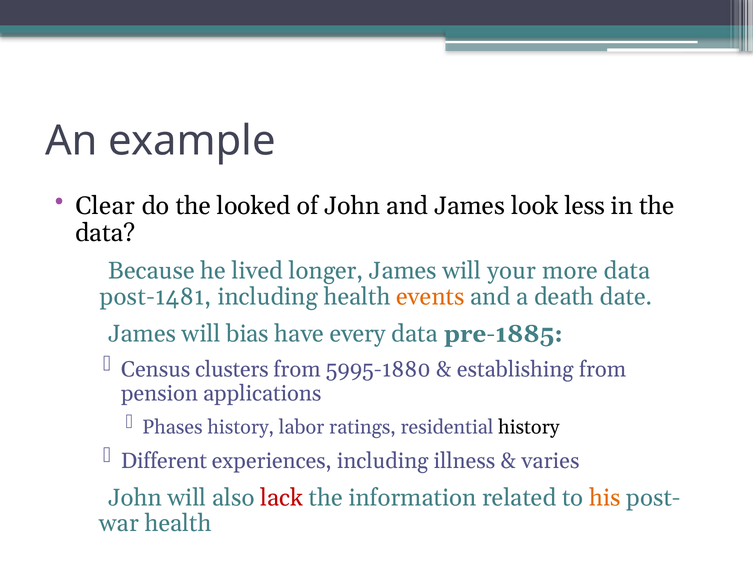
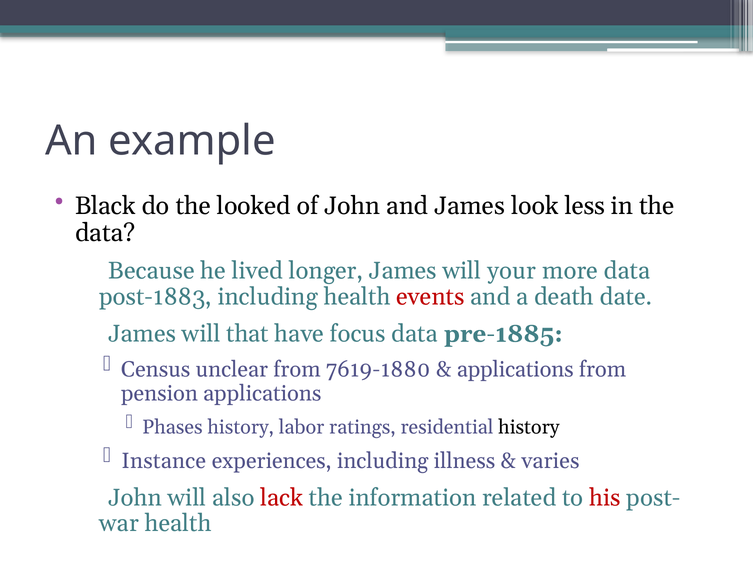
Clear: Clear -> Black (105, 206)
post-1481: post-1481 -> post-1883 (156, 296)
events colour: orange -> red (430, 296)
bias: bias -> that (248, 334)
every: every -> focus (358, 334)
clusters: clusters -> unclear (232, 370)
5995-1880: 5995-1880 -> 7619-1880 (378, 370)
establishing: establishing -> applications (515, 370)
Different: Different -> Instance (164, 461)
his colour: orange -> red (605, 497)
